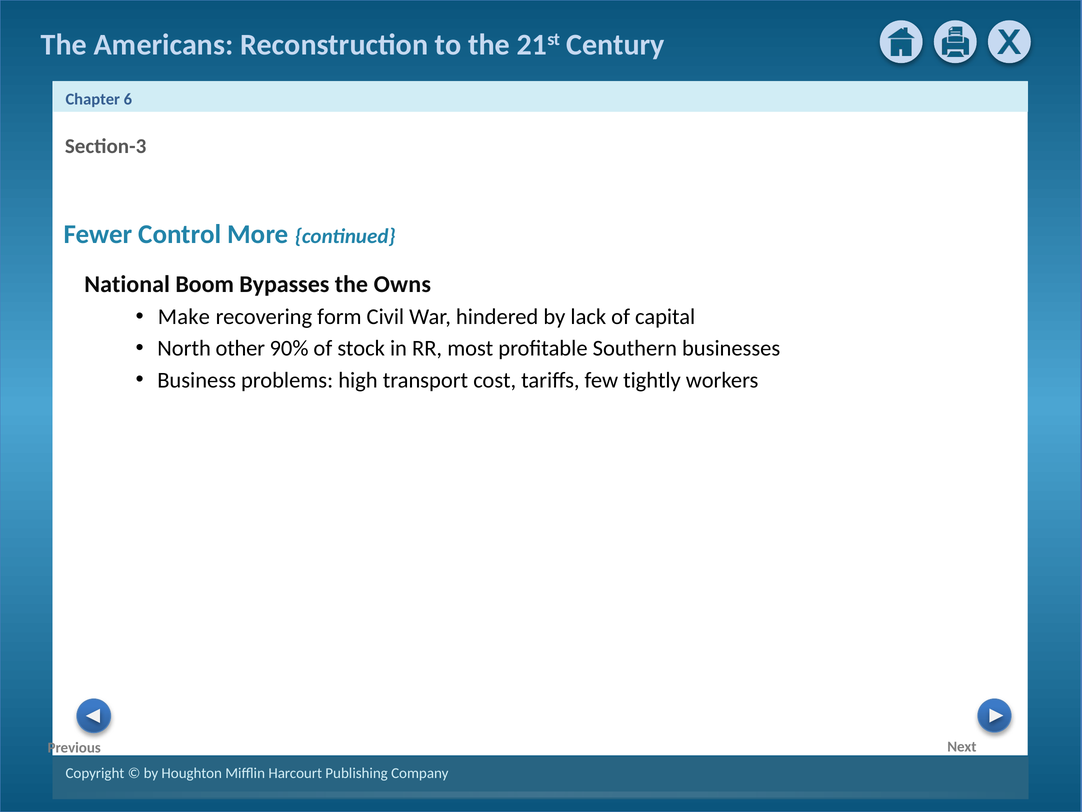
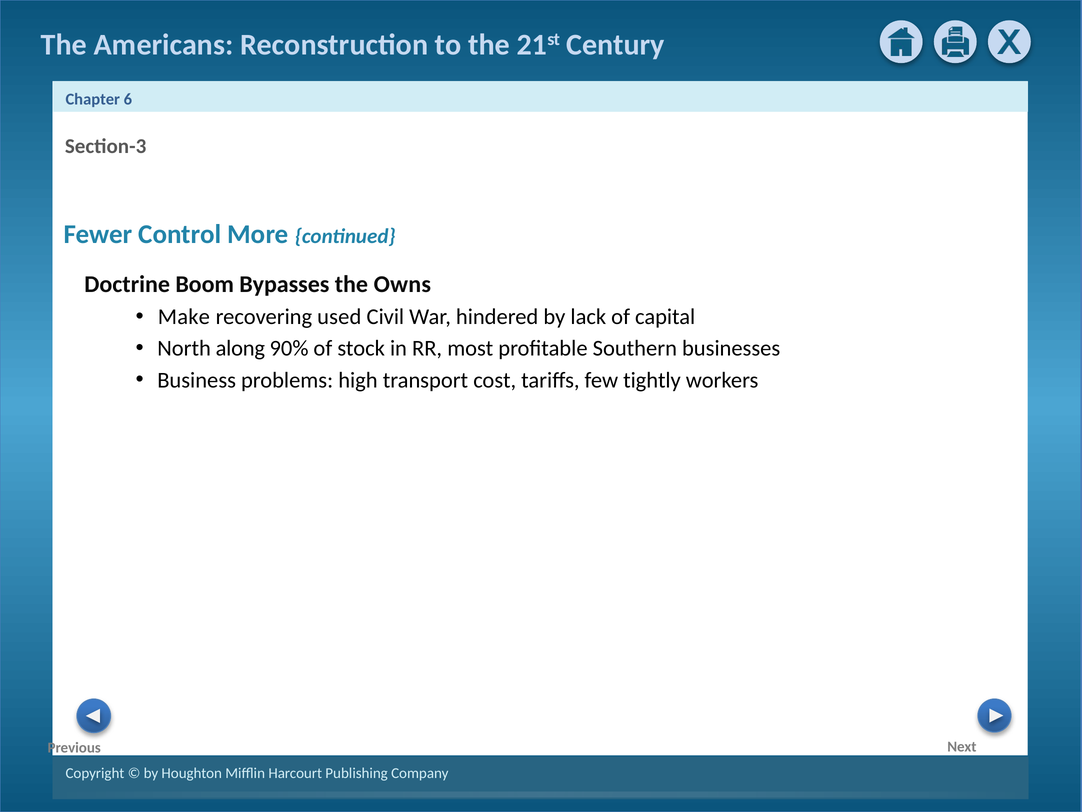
National: National -> Doctrine (127, 284)
form: form -> used (339, 317)
other: other -> along (240, 348)
